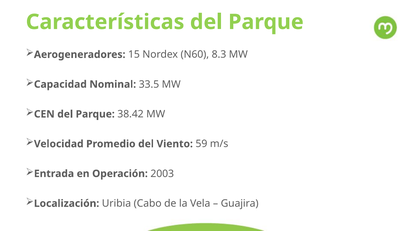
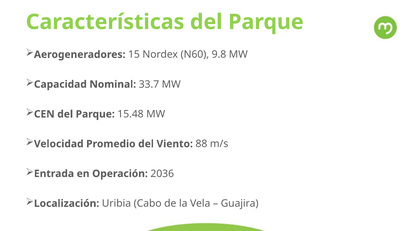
8.3: 8.3 -> 9.8 (219, 55)
33.5: 33.5 -> 33.7 (149, 84)
38.42: 38.42 -> 15.48 (131, 114)
59: 59 -> 88 (201, 144)
2003: 2003 -> 2036 (162, 174)
